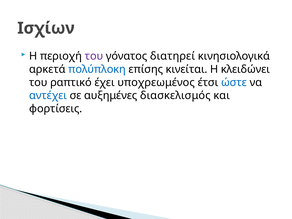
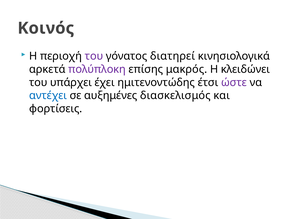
Ισχίων: Ισχίων -> Κοινός (46, 28)
πολύπλοκη colour: blue -> purple (97, 69)
κινείται: κινείται -> μακρός (186, 69)
ραπτικό: ραπτικό -> υπάρχει (71, 82)
υποχρεωμένος: υποχρεωμένος -> ημιτενοντώδης (156, 82)
ώστε colour: blue -> purple (234, 82)
